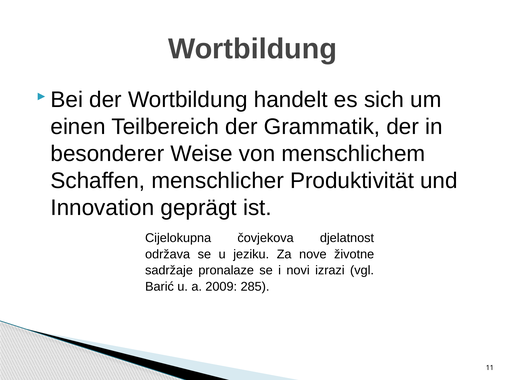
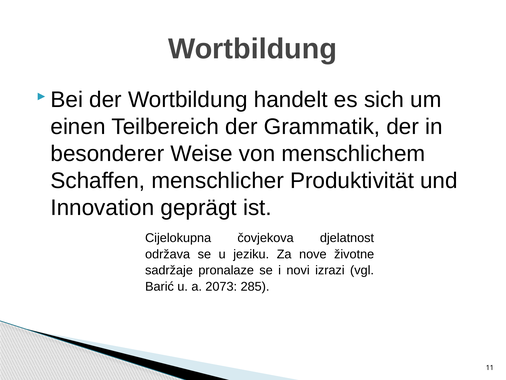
2009: 2009 -> 2073 (221, 286)
